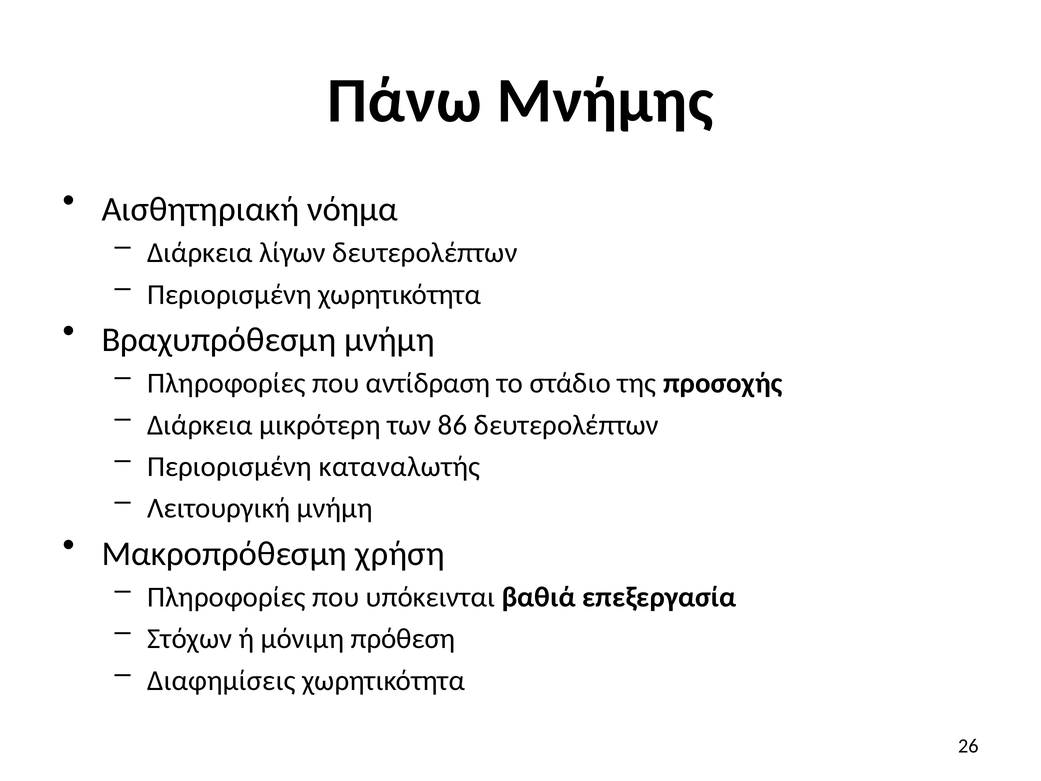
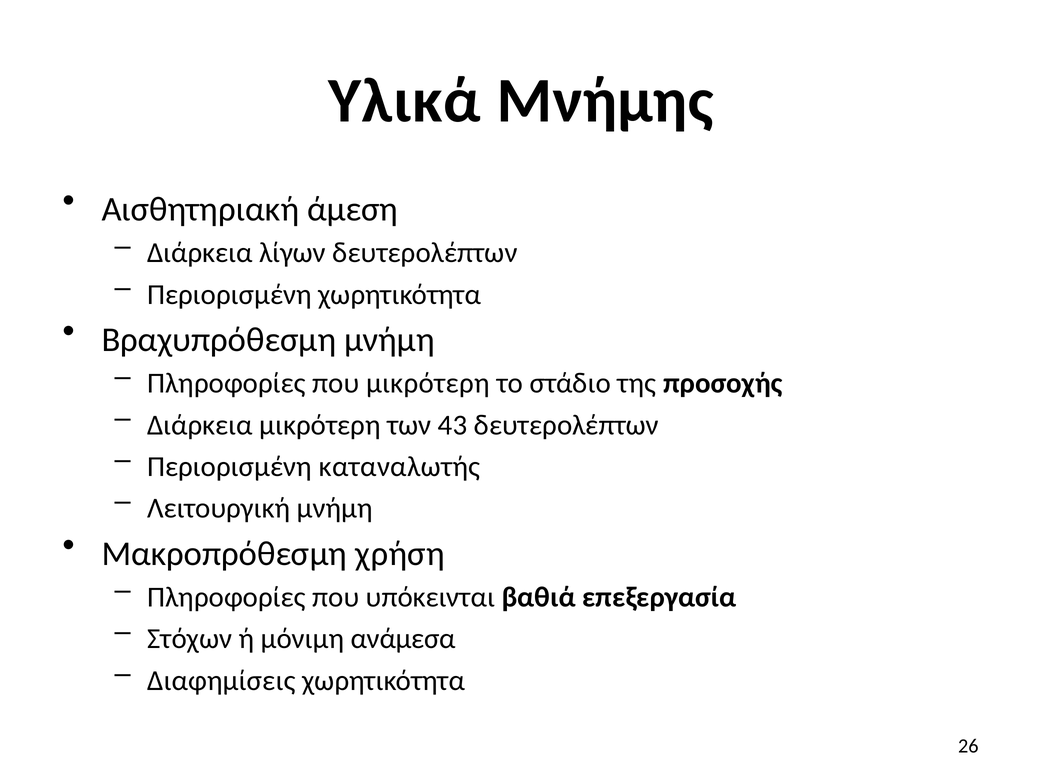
Πάνω: Πάνω -> Υλικά (405, 101)
νόημα: νόημα -> άμεση (353, 209)
που αντίδραση: αντίδραση -> μικρότερη (428, 383)
86: 86 -> 43 (453, 425)
πρόθεση: πρόθεση -> ανάμεσα (403, 639)
